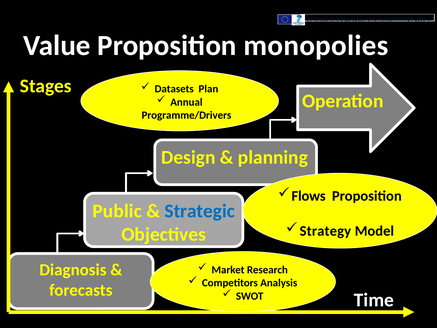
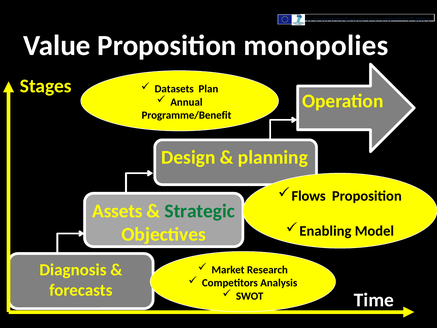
Programme/Drivers: Programme/Drivers -> Programme/Benefit (186, 115)
Public: Public -> Assets (117, 211)
Strategic colour: blue -> green (200, 211)
Strategy: Strategy -> Enabling (325, 231)
